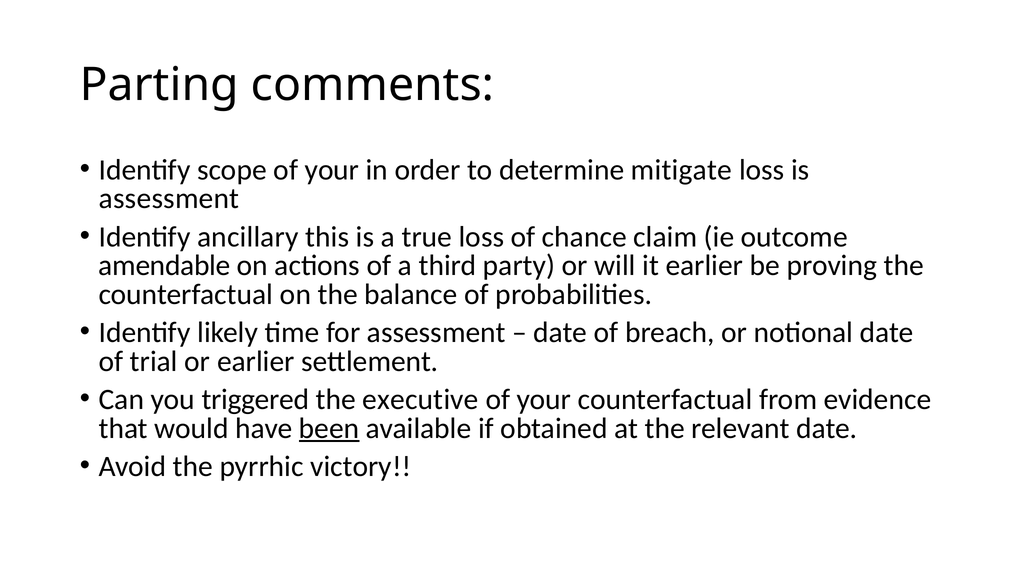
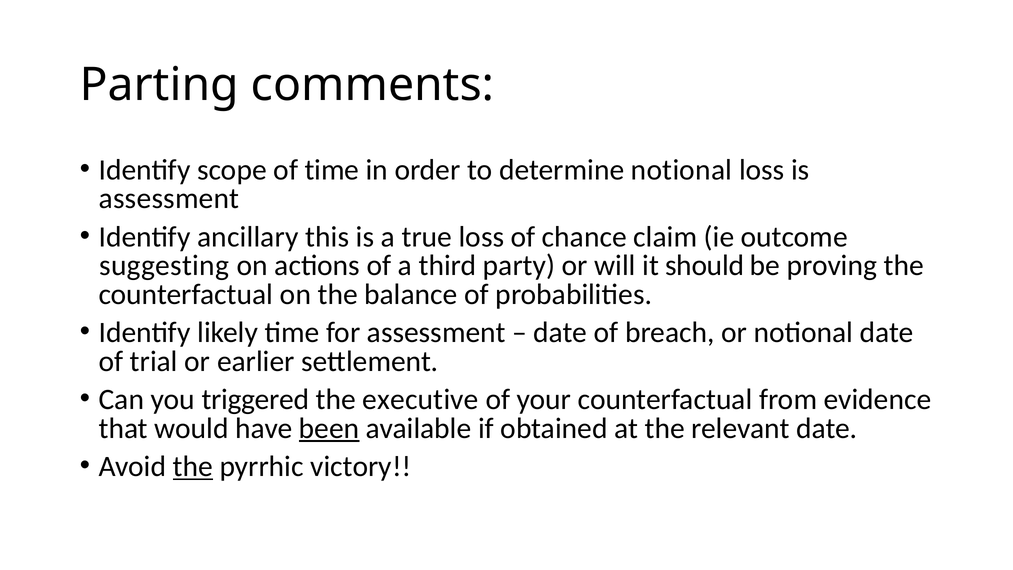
scope of your: your -> time (332, 170)
determine mitigate: mitigate -> notional (682, 170)
amendable: amendable -> suggesting (164, 266)
it earlier: earlier -> should (705, 266)
the underline: none -> present (193, 466)
